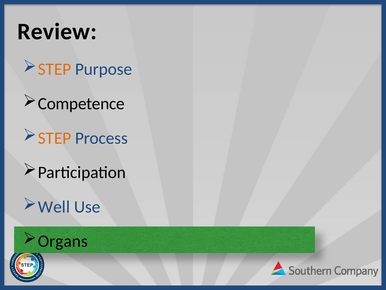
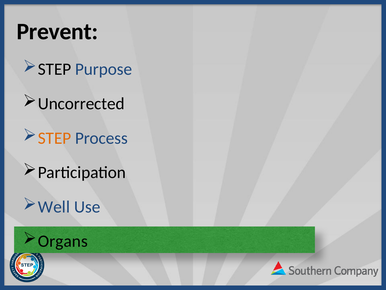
Review: Review -> Prevent (57, 32)
STEP colour: orange -> black (55, 69)
Competence: Competence -> Uncorrected (81, 103)
